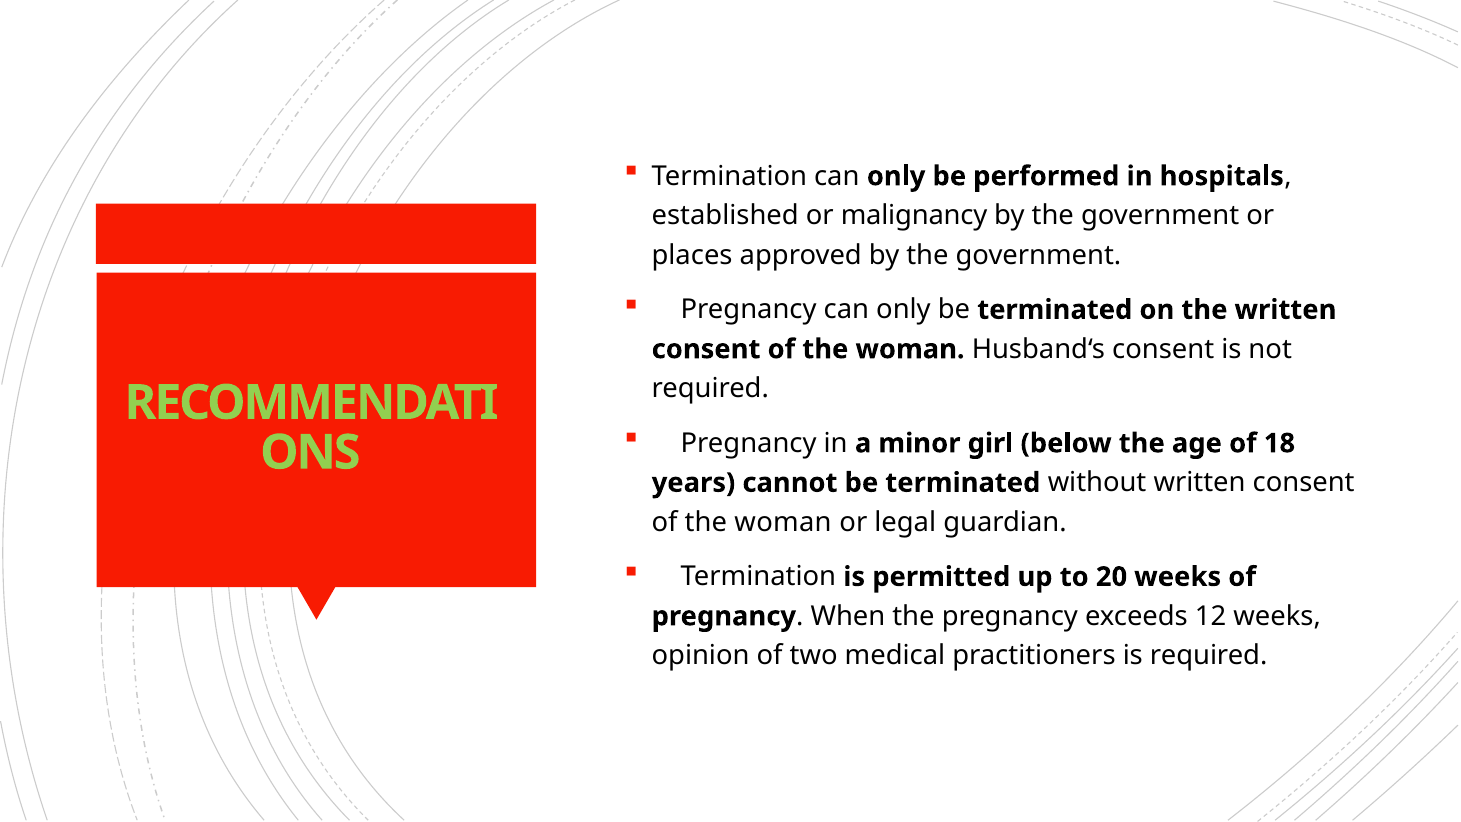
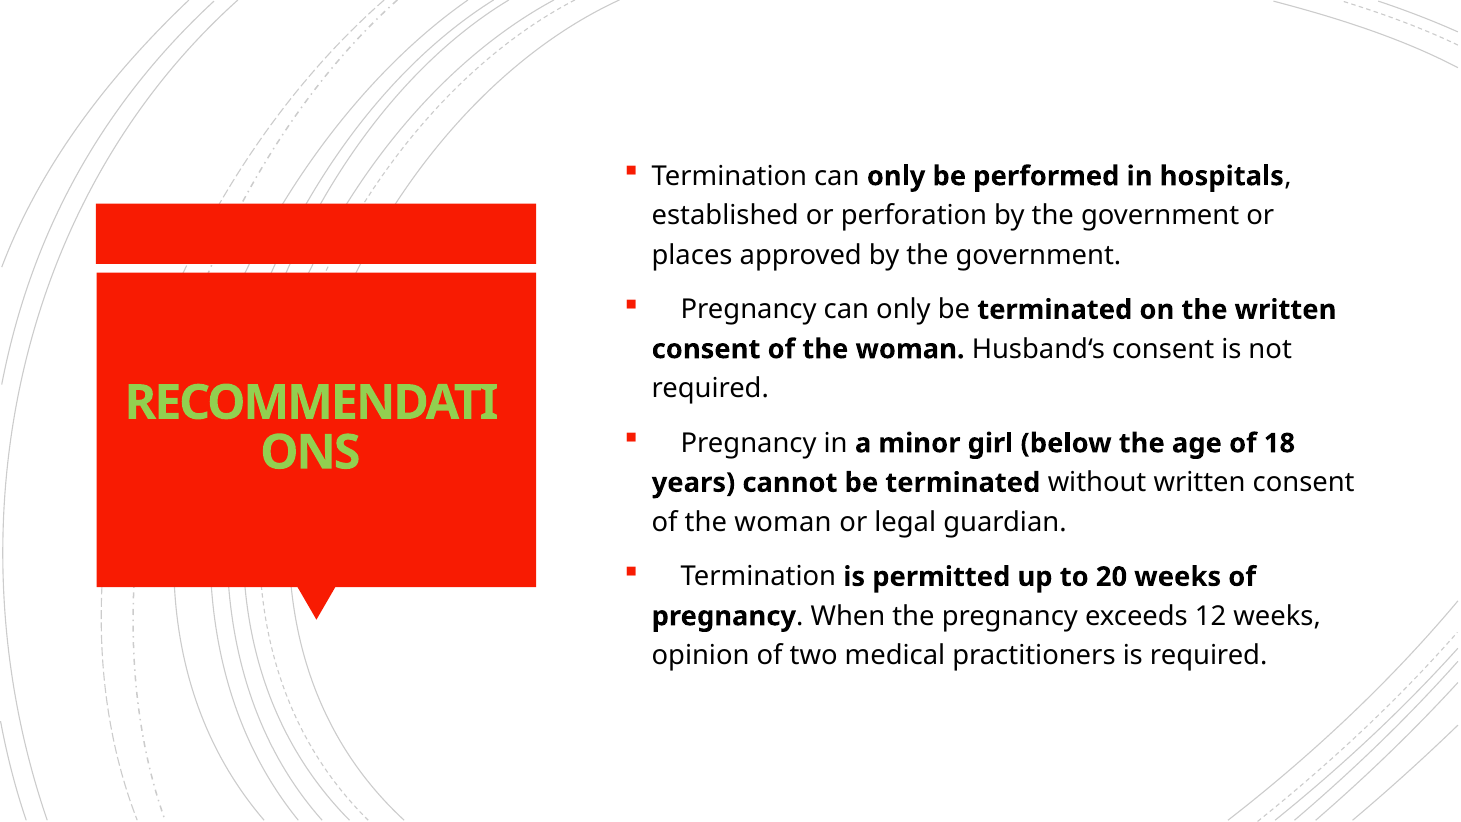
malignancy: malignancy -> perforation (914, 216)
